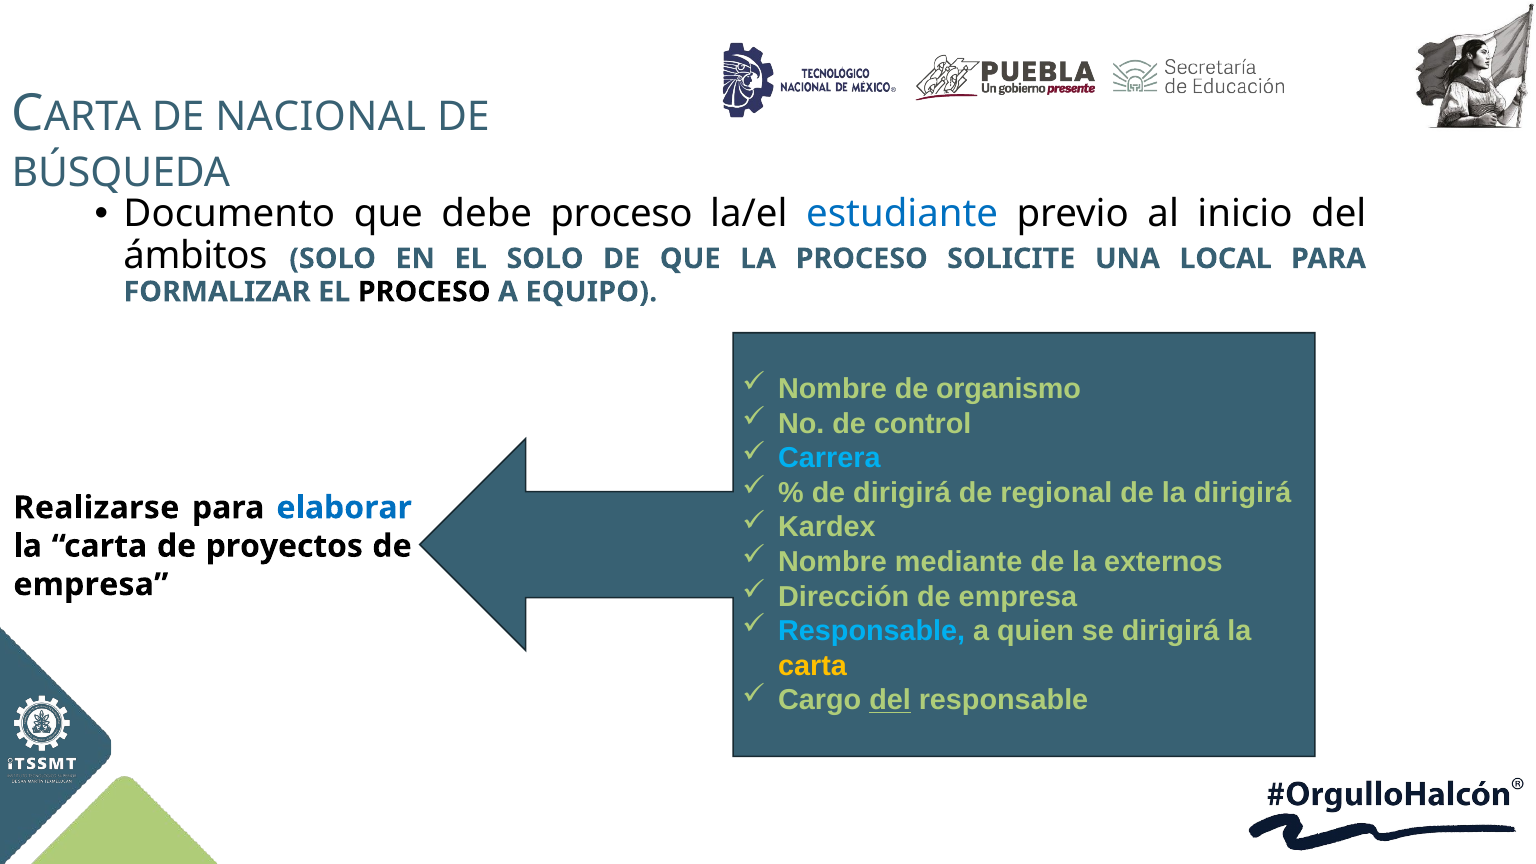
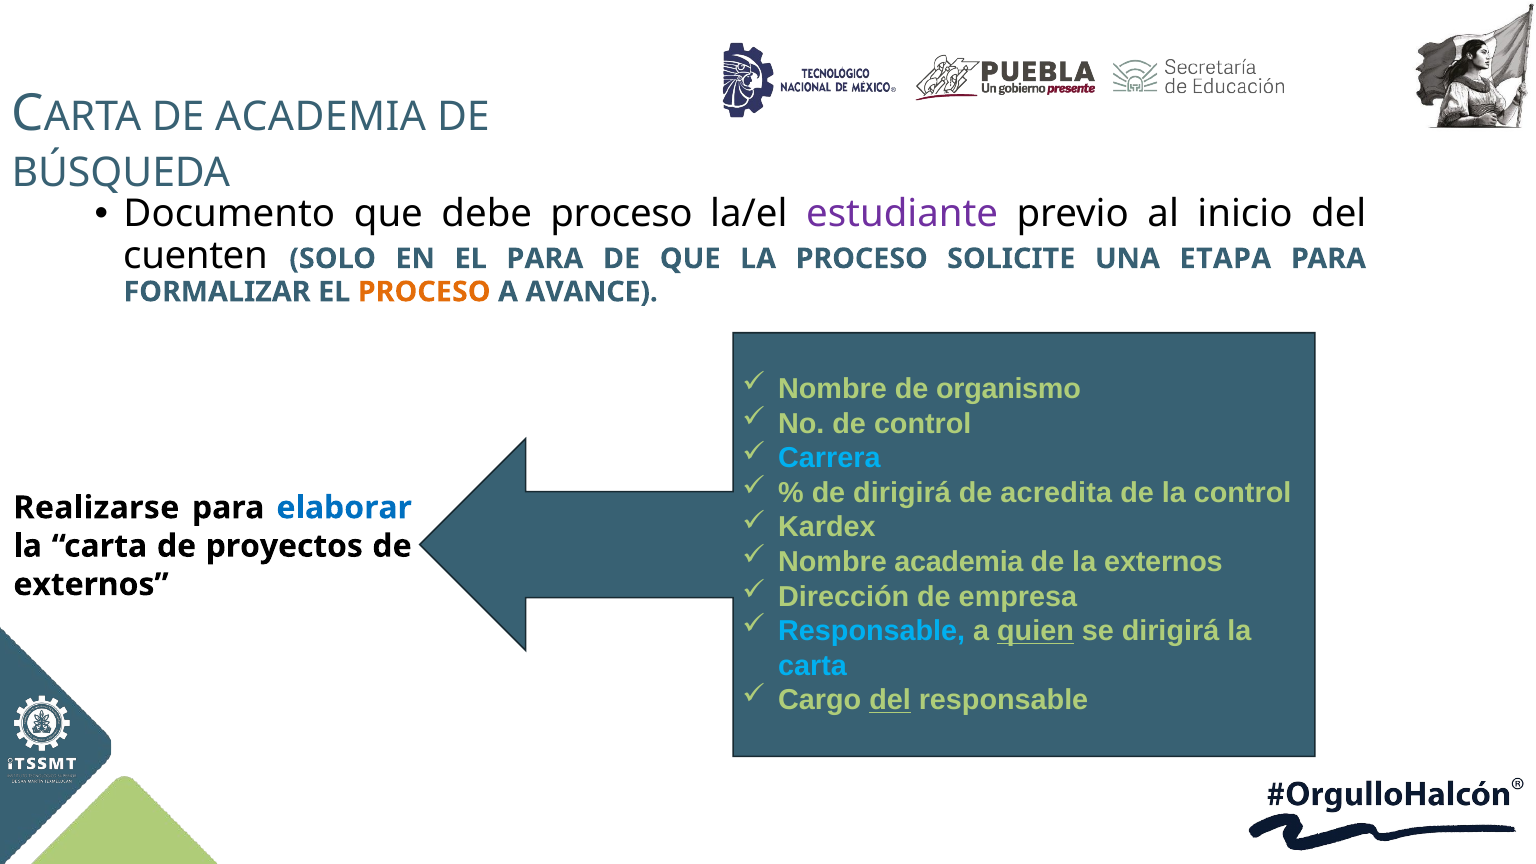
DE NACIONAL: NACIONAL -> ACADEMIA (321, 117)
estudiante colour: blue -> purple (902, 214)
ámbitos: ámbitos -> cuenten (195, 256)
EL SOLO: SOLO -> PARA (545, 259)
LOCAL: LOCAL -> ETAPA (1225, 259)
PROCESO colour: black -> orange (424, 292)
EQUIPO: EQUIPO -> AVANCE (592, 292)
regional: regional -> acredita (1056, 493)
la dirigirá: dirigirá -> control (1243, 493)
Nombre mediante: mediante -> academia (959, 562)
empresa: empresa -> externos (91, 585)
quien underline: none -> present (1036, 631)
carta colour: yellow -> light blue (813, 666)
